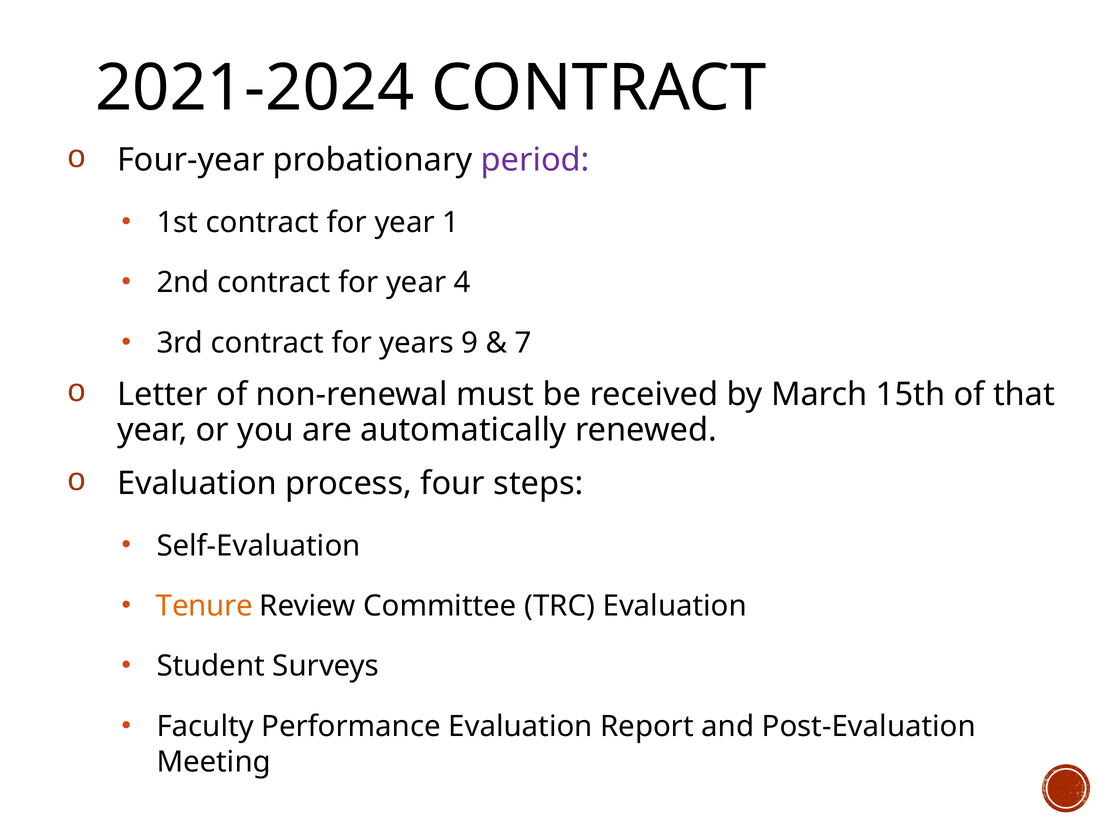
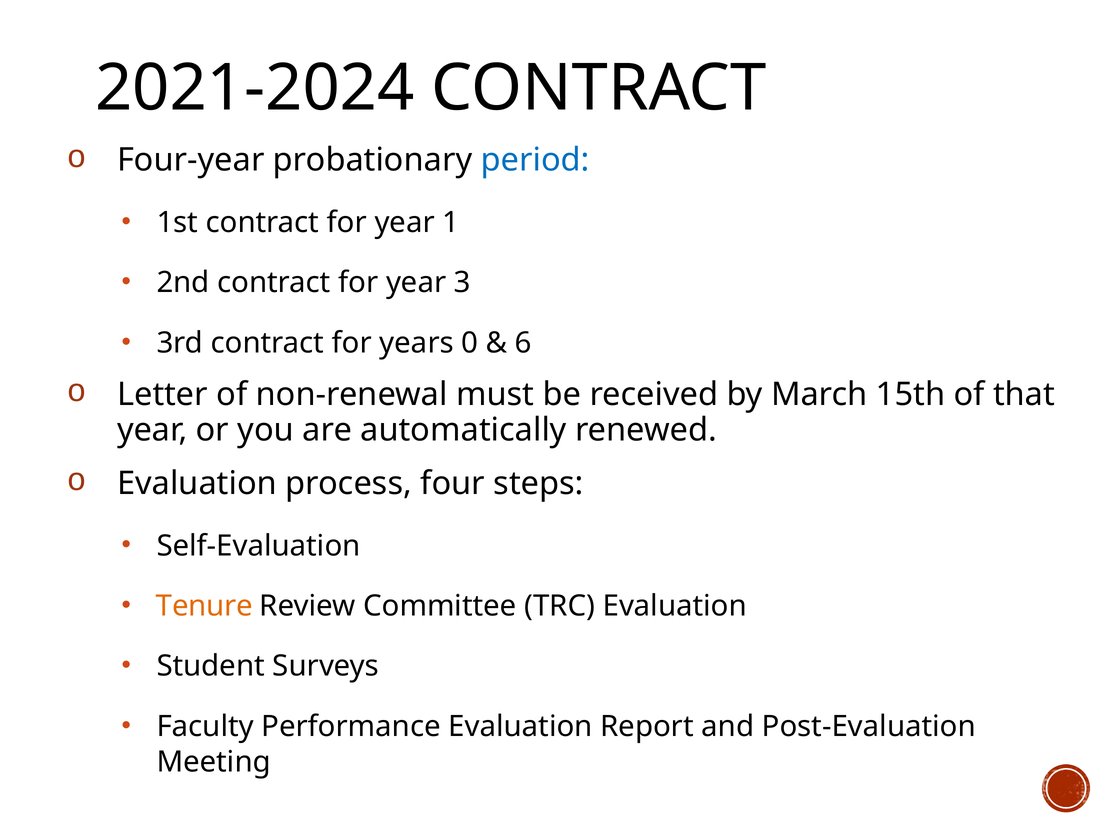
period colour: purple -> blue (535, 160)
4: 4 -> 3 (462, 283)
9: 9 -> 0 (470, 343)
7: 7 -> 6 (523, 343)
